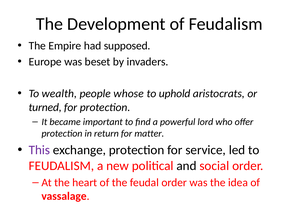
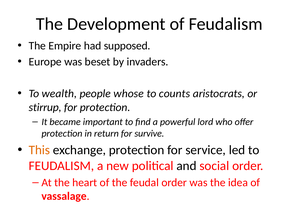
uphold: uphold -> counts (175, 94)
turned: turned -> stirrup (45, 108)
matter: matter -> survive (149, 134)
This colour: purple -> orange (39, 150)
